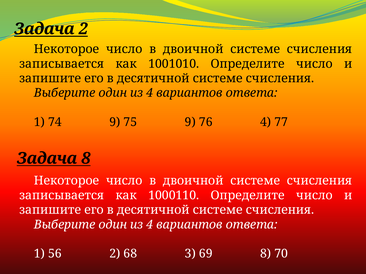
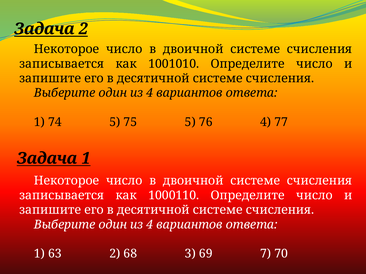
74 9: 9 -> 5 (115, 122)
75 9: 9 -> 5 (190, 122)
Задача 8: 8 -> 1 (86, 159)
56: 56 -> 63 (55, 254)
69 8: 8 -> 7 (266, 254)
